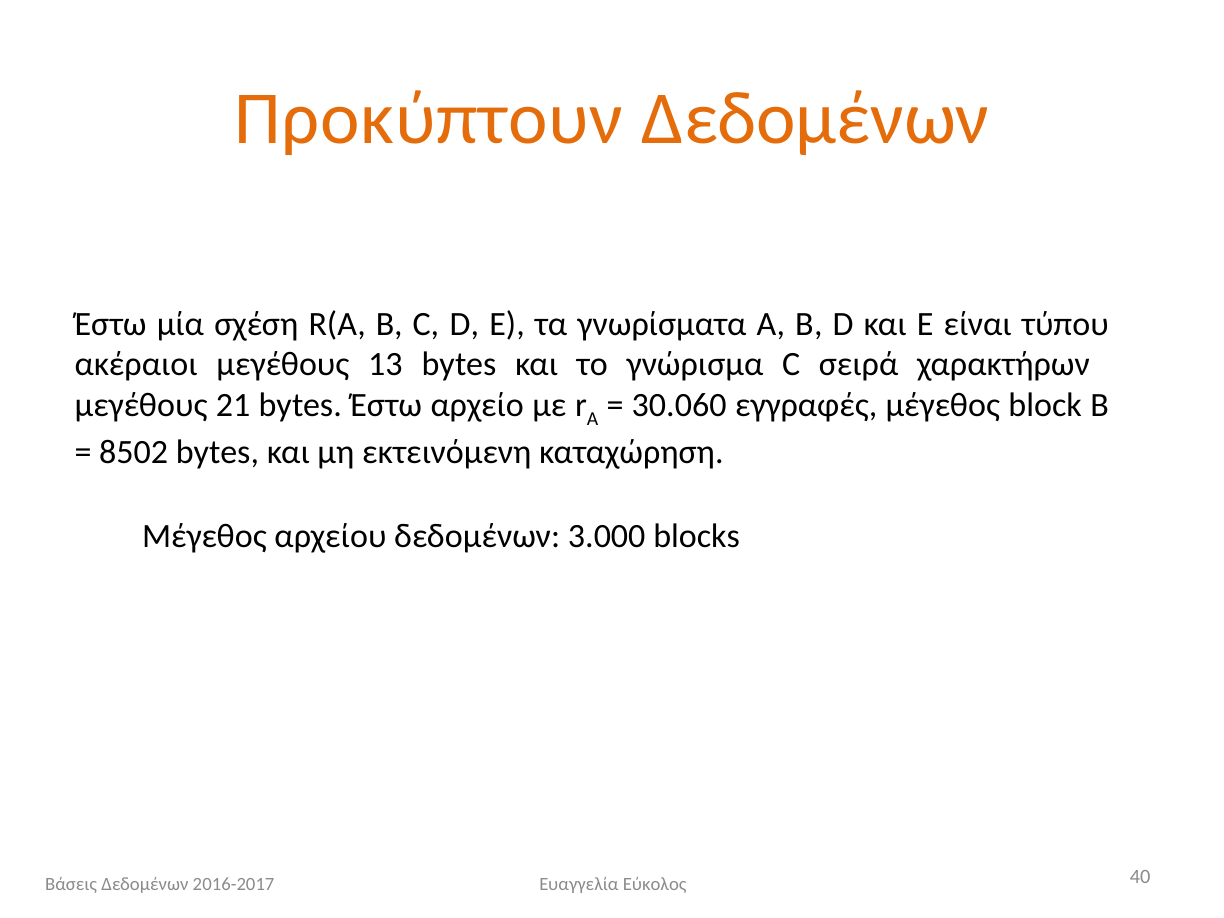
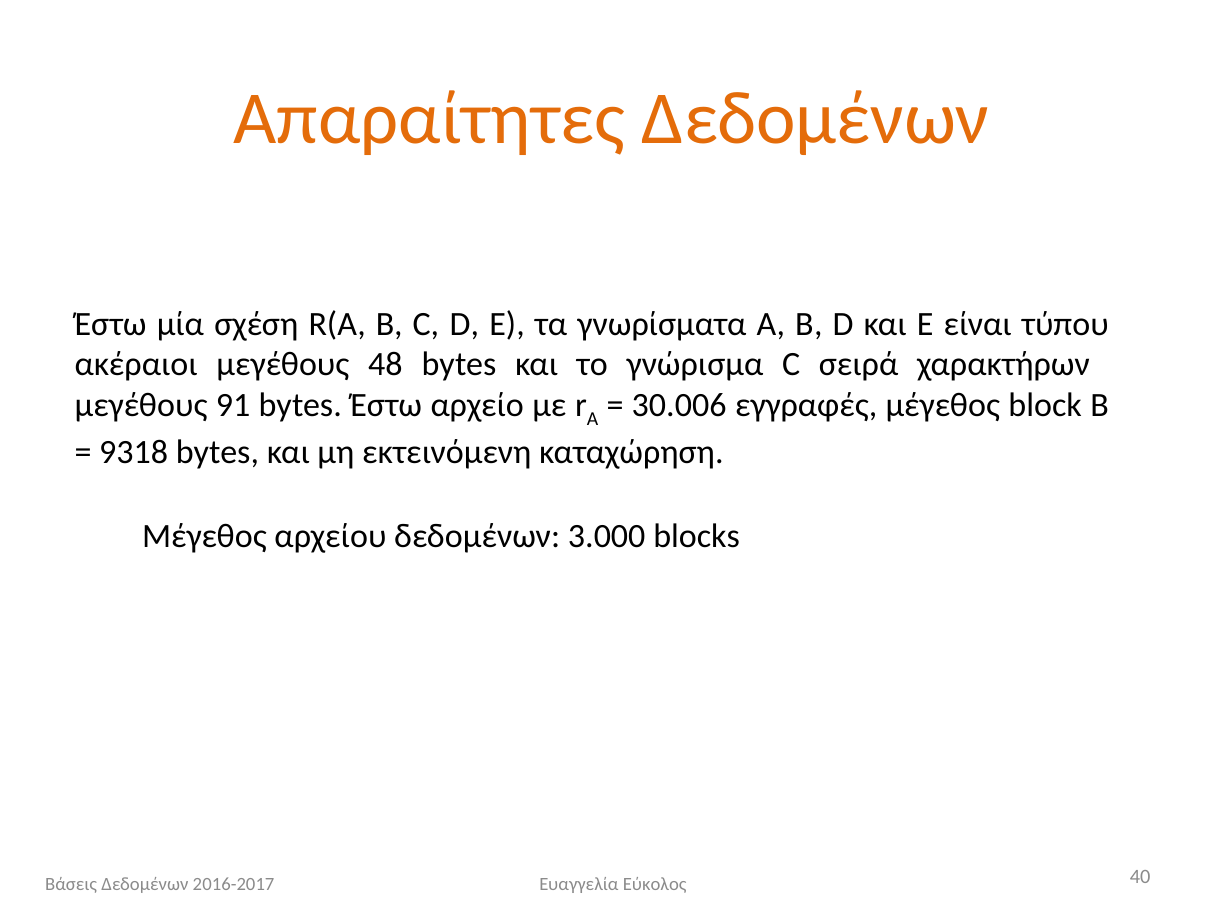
Προκύπτουν: Προκύπτουν -> Απαραίτητες (429, 118)
13: 13 -> 48 (385, 365)
21: 21 -> 91 (233, 406)
30.060: 30.060 -> 30.006 (679, 406)
8502: 8502 -> 9318 (134, 452)
